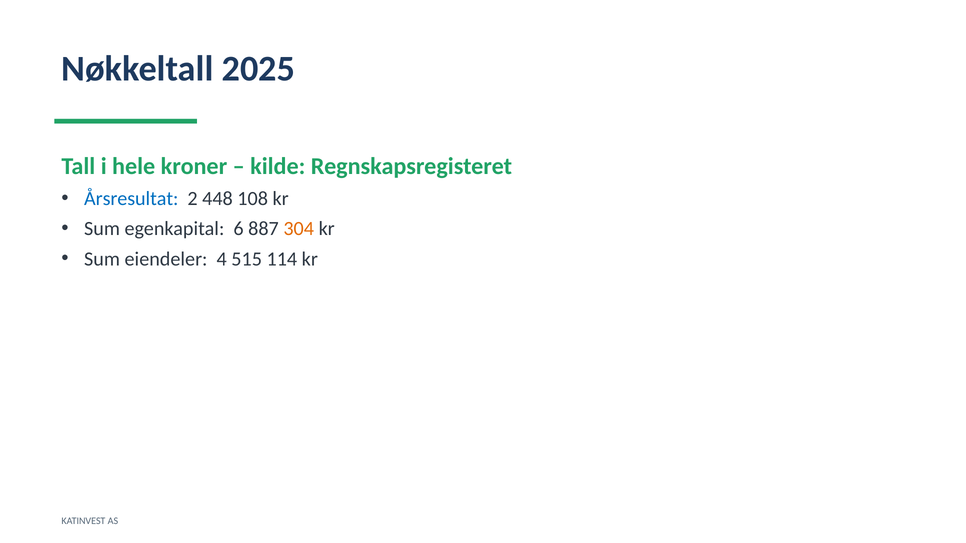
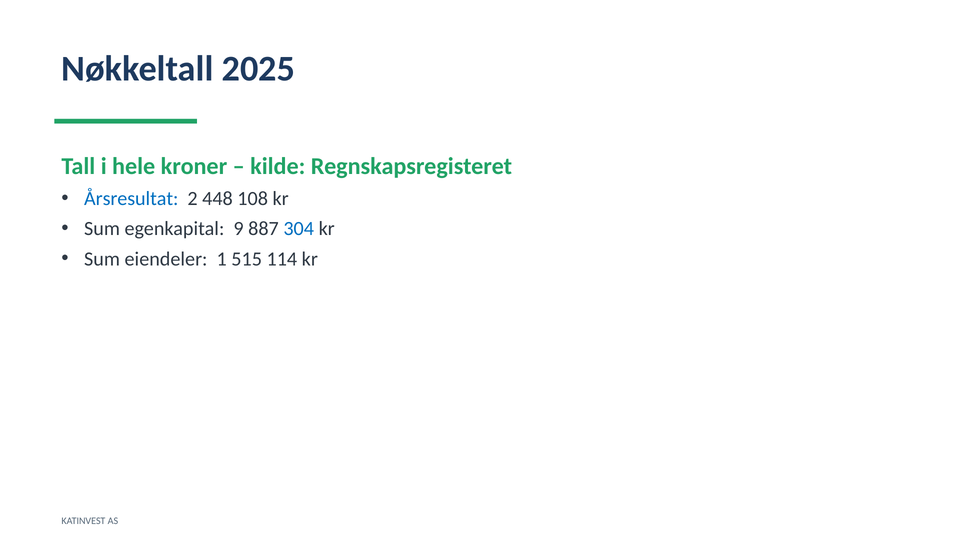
6: 6 -> 9 (239, 229)
304 colour: orange -> blue (299, 229)
4: 4 -> 1 (222, 259)
